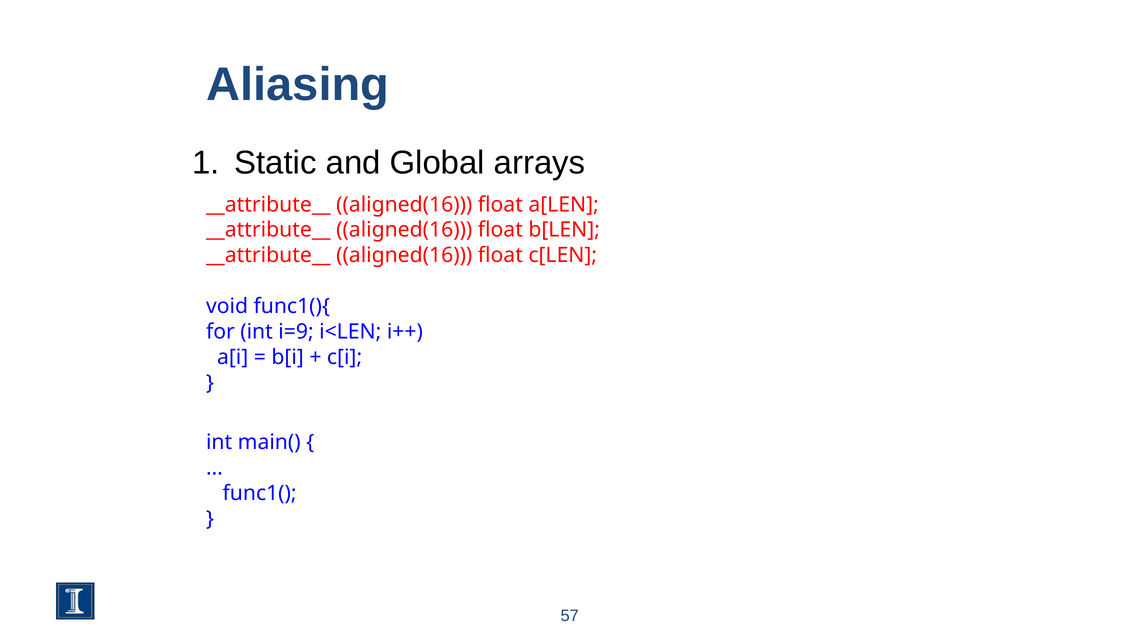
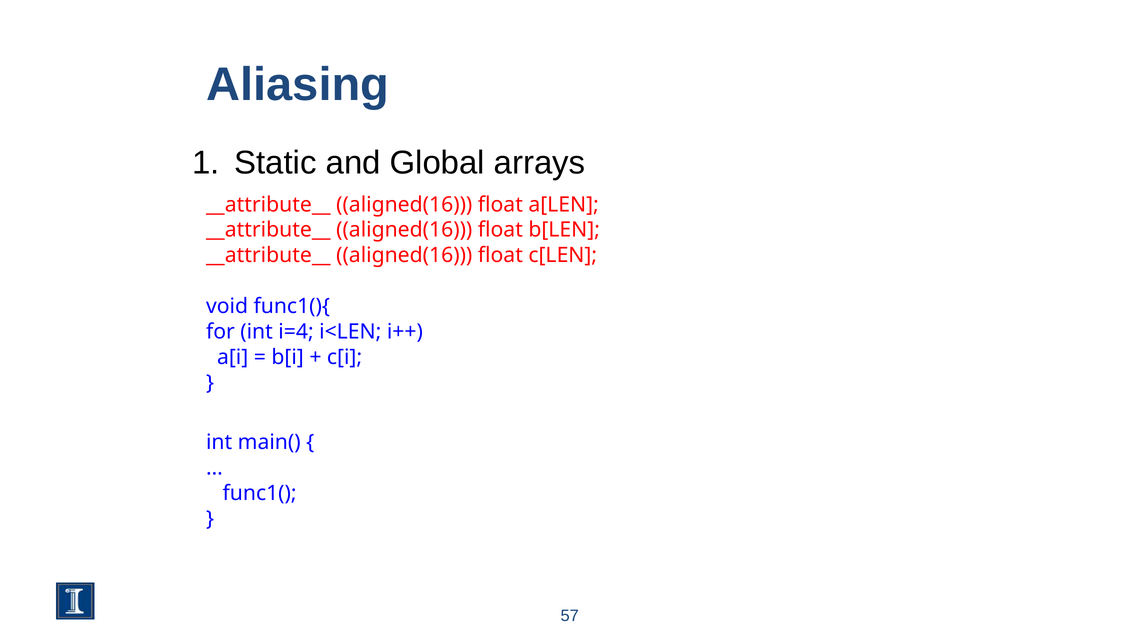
i=9: i=9 -> i=4 (296, 332)
